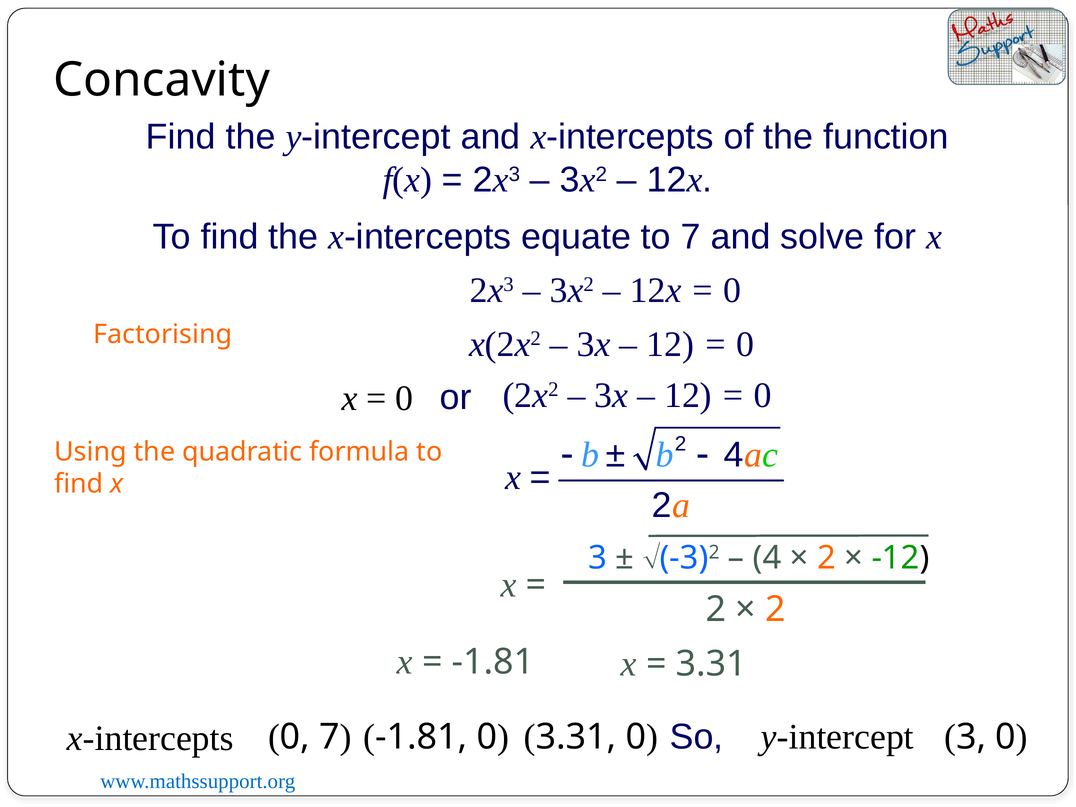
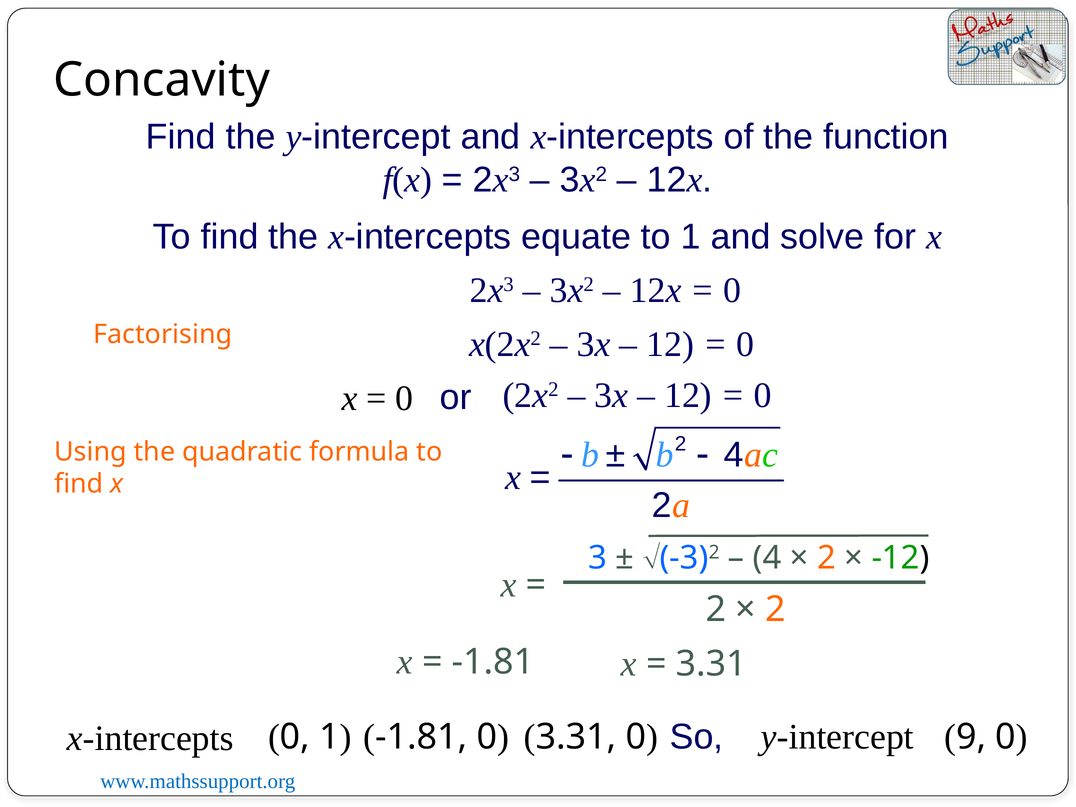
to 7: 7 -> 1 (691, 237)
0 7: 7 -> 1 (330, 737)
3: 3 -> 9 (971, 737)
